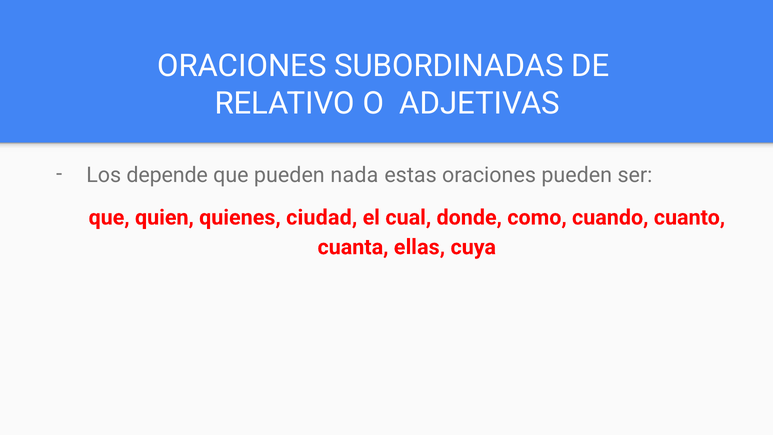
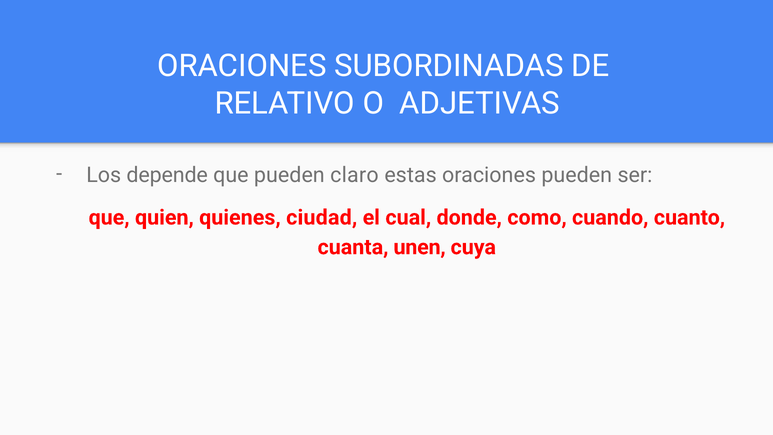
nada: nada -> claro (354, 175)
ellas: ellas -> unen (420, 247)
